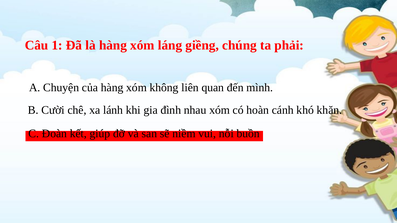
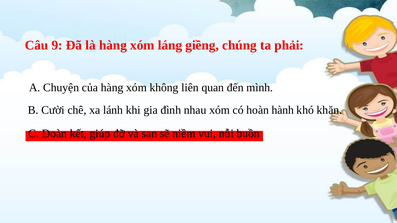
1: 1 -> 9 (57, 45)
cánh: cánh -> hành (283, 110)
